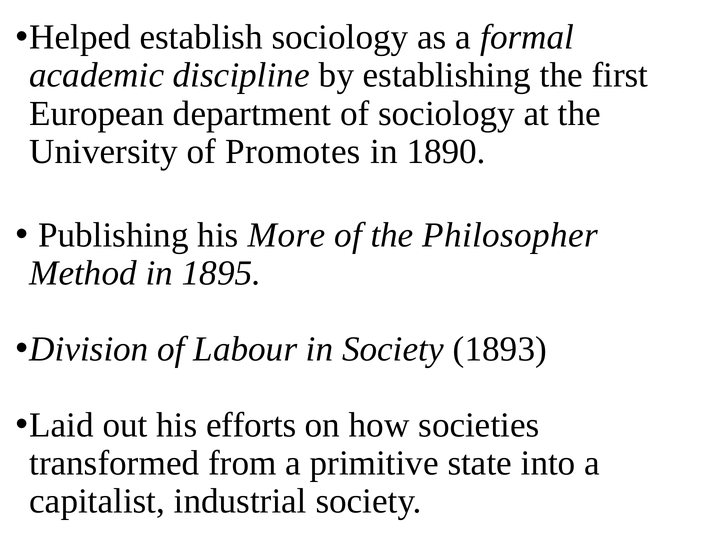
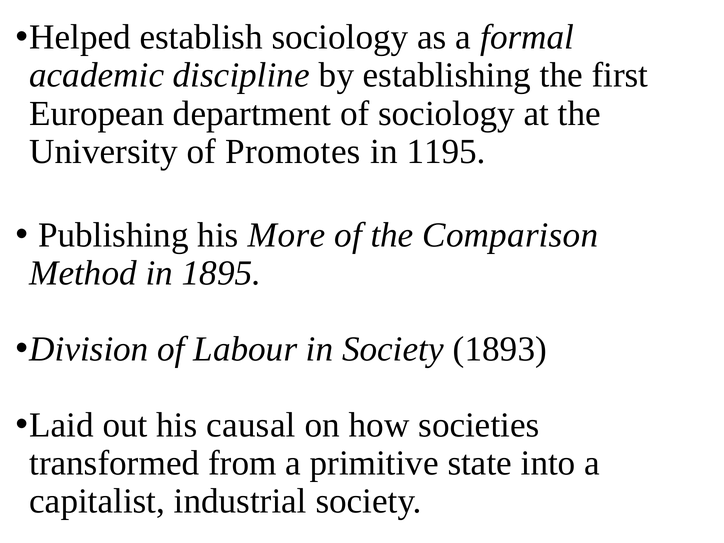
1890: 1890 -> 1195 (446, 151)
Philosopher: Philosopher -> Comparison (510, 235)
efforts: efforts -> causal (251, 425)
